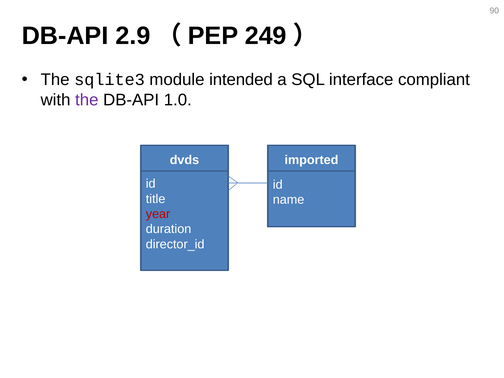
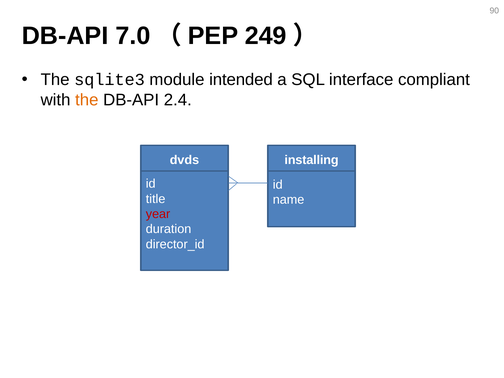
2.9: 2.9 -> 7.0 (133, 36)
the colour: purple -> orange (87, 100)
1.0: 1.0 -> 2.4 (178, 100)
imported: imported -> installing (312, 160)
